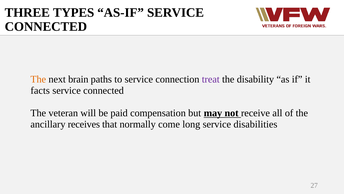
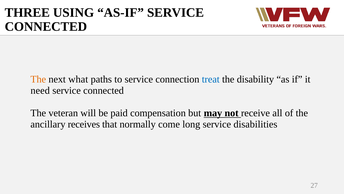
TYPES: TYPES -> USING (74, 13)
brain: brain -> what (78, 79)
treat colour: purple -> blue (211, 79)
facts: facts -> need (40, 90)
